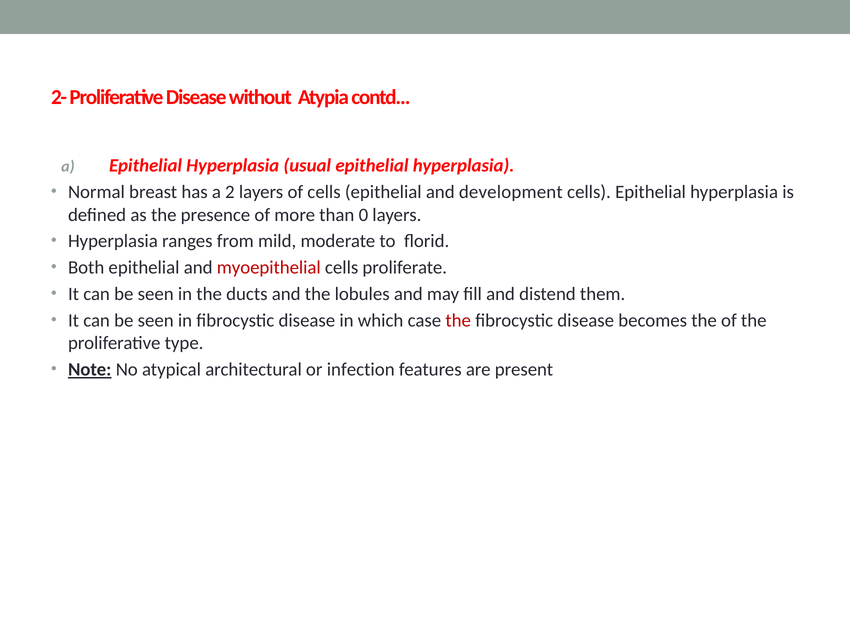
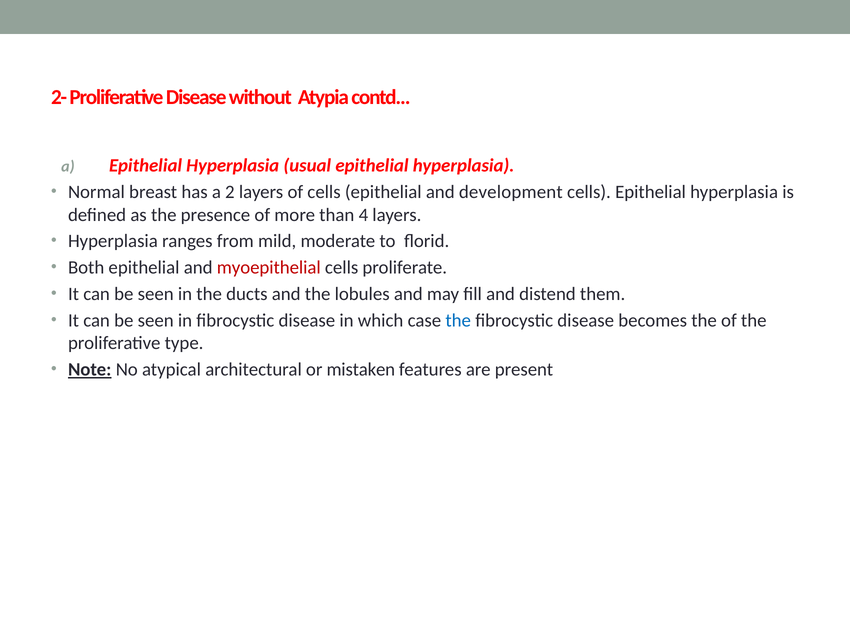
0: 0 -> 4 (363, 215)
the colour: red -> blue (458, 320)
infection: infection -> mistaken (361, 369)
